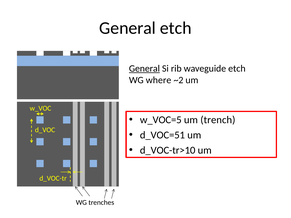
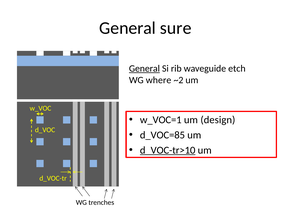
General etch: etch -> sure (176, 28)
w_VOC=5: w_VOC=5 -> w_VOC=1 (161, 120)
trench: trench -> design (218, 120)
d_VOC=51: d_VOC=51 -> d_VOC=85 (162, 135)
d_VOC-tr>10 underline: none -> present (168, 150)
